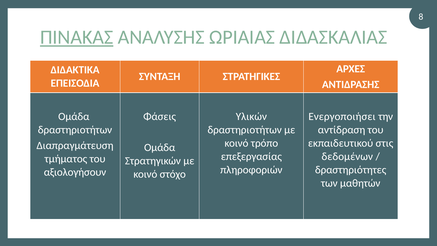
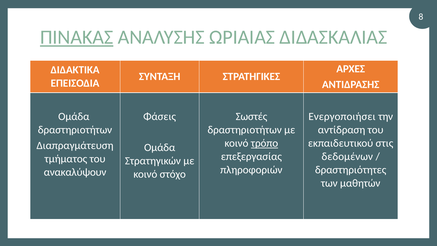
Υλικών: Υλικών -> Σωστές (251, 116)
τρόπο underline: none -> present (265, 143)
αξιολογήσουν: αξιολογήσουν -> ανακαλύψουν (75, 172)
